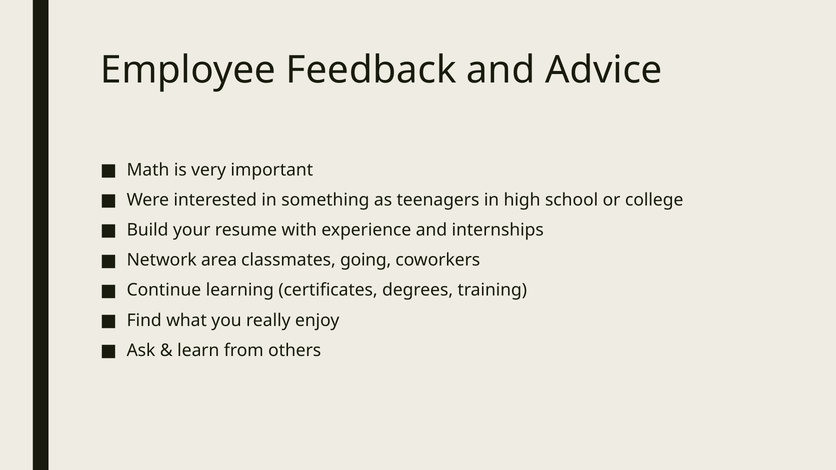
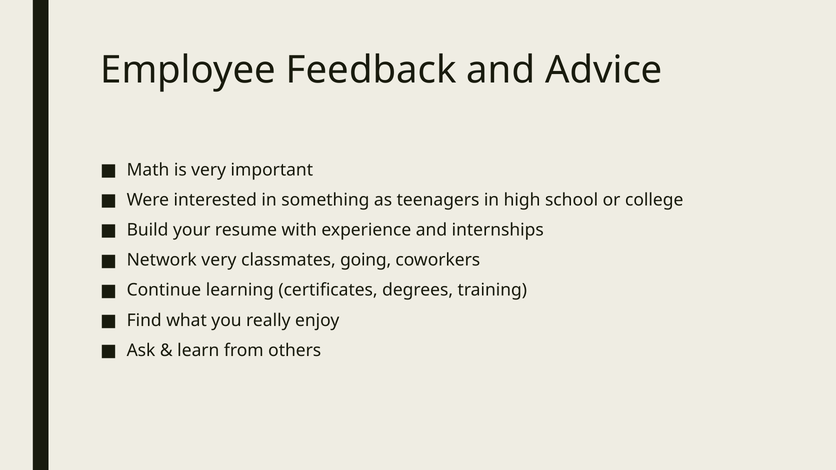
Network area: area -> very (219, 260)
